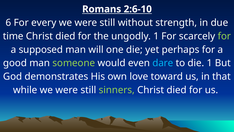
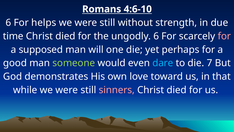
2:6-10: 2:6-10 -> 4:6-10 (138, 9)
every: every -> helps (44, 23)
ungodly 1: 1 -> 6 (156, 36)
for colour: light green -> pink (224, 36)
die 1: 1 -> 7 (210, 63)
sinners colour: light green -> pink (117, 90)
